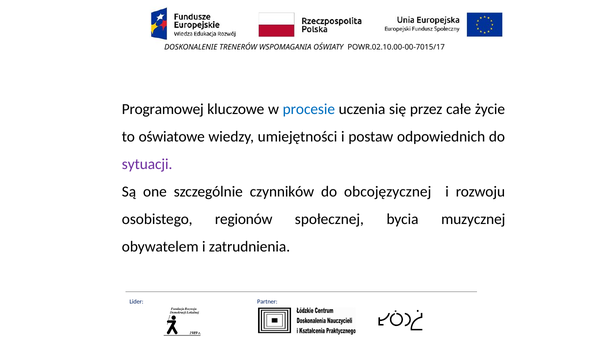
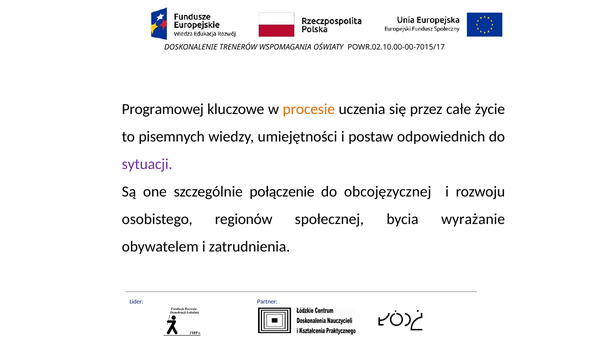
procesie colour: blue -> orange (309, 109)
oświatowe: oświatowe -> pisemnych (172, 136)
czynników: czynników -> połączenie (282, 191)
muzycznej: muzycznej -> wyrażanie (473, 219)
